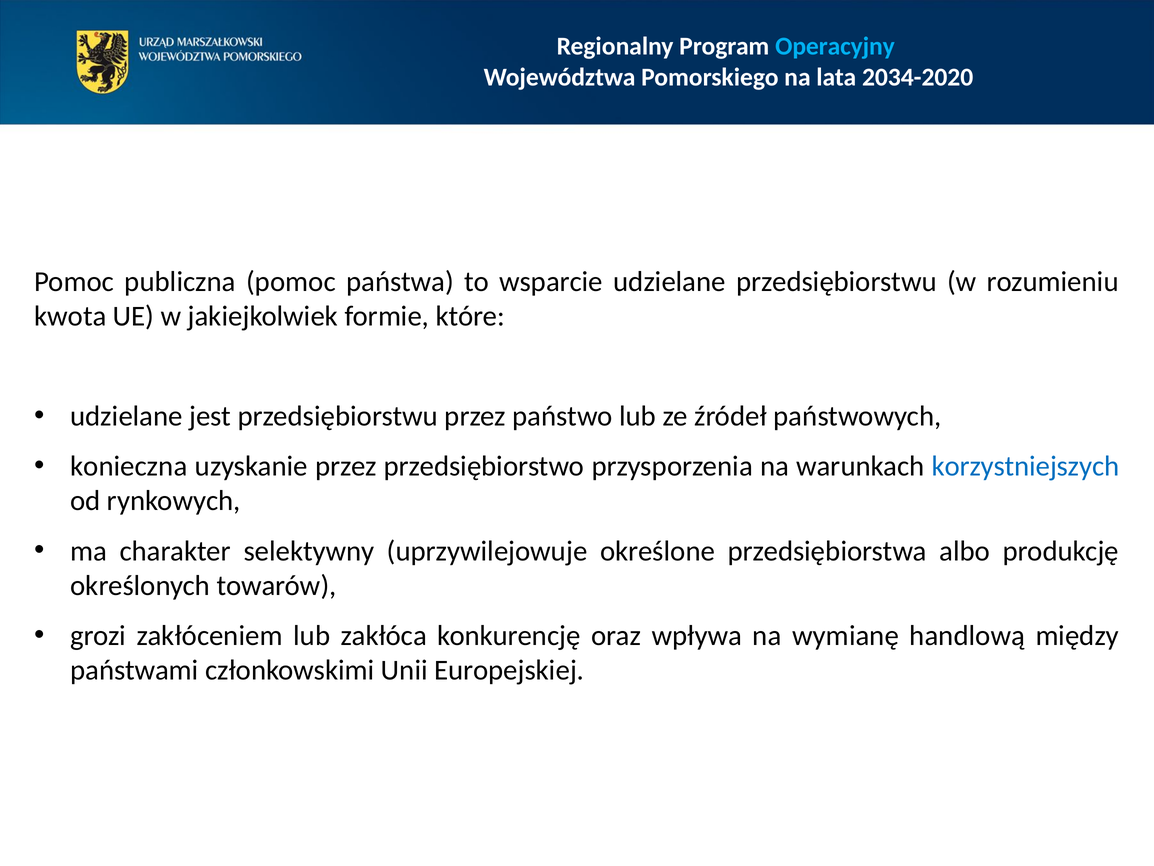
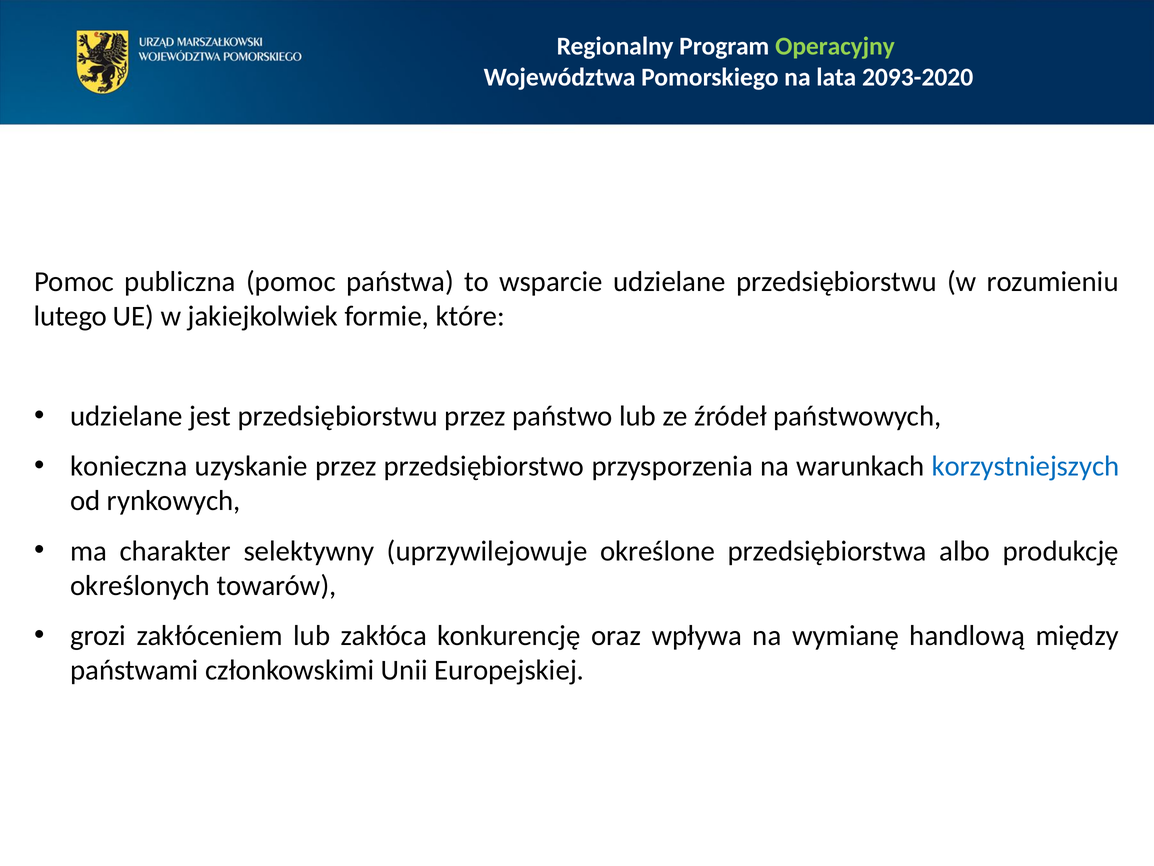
Operacyjny colour: light blue -> light green (835, 46)
2034-2020: 2034-2020 -> 2093-2020 (918, 77)
kwota: kwota -> lutego (70, 316)
